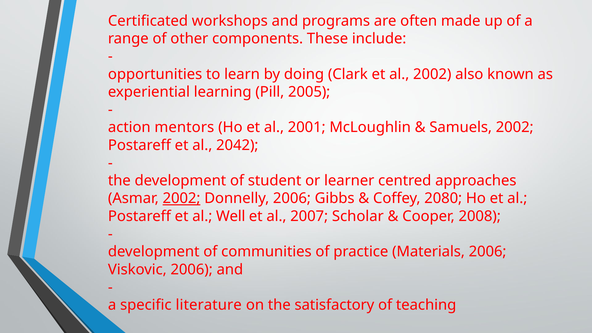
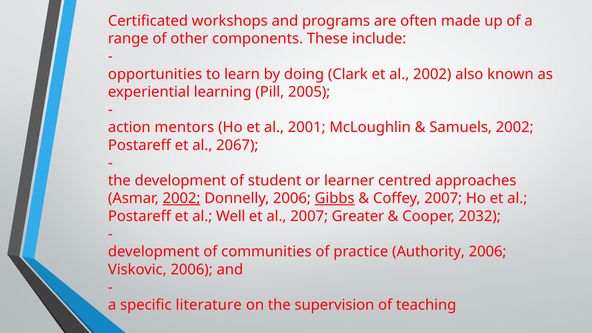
2042: 2042 -> 2067 (237, 145)
Gibbs underline: none -> present (335, 198)
Coffey 2080: 2080 -> 2007 (443, 198)
Scholar: Scholar -> Greater (358, 216)
2008: 2008 -> 2032 (480, 216)
Materials: Materials -> Authority (428, 252)
satisfactory: satisfactory -> supervision (334, 305)
